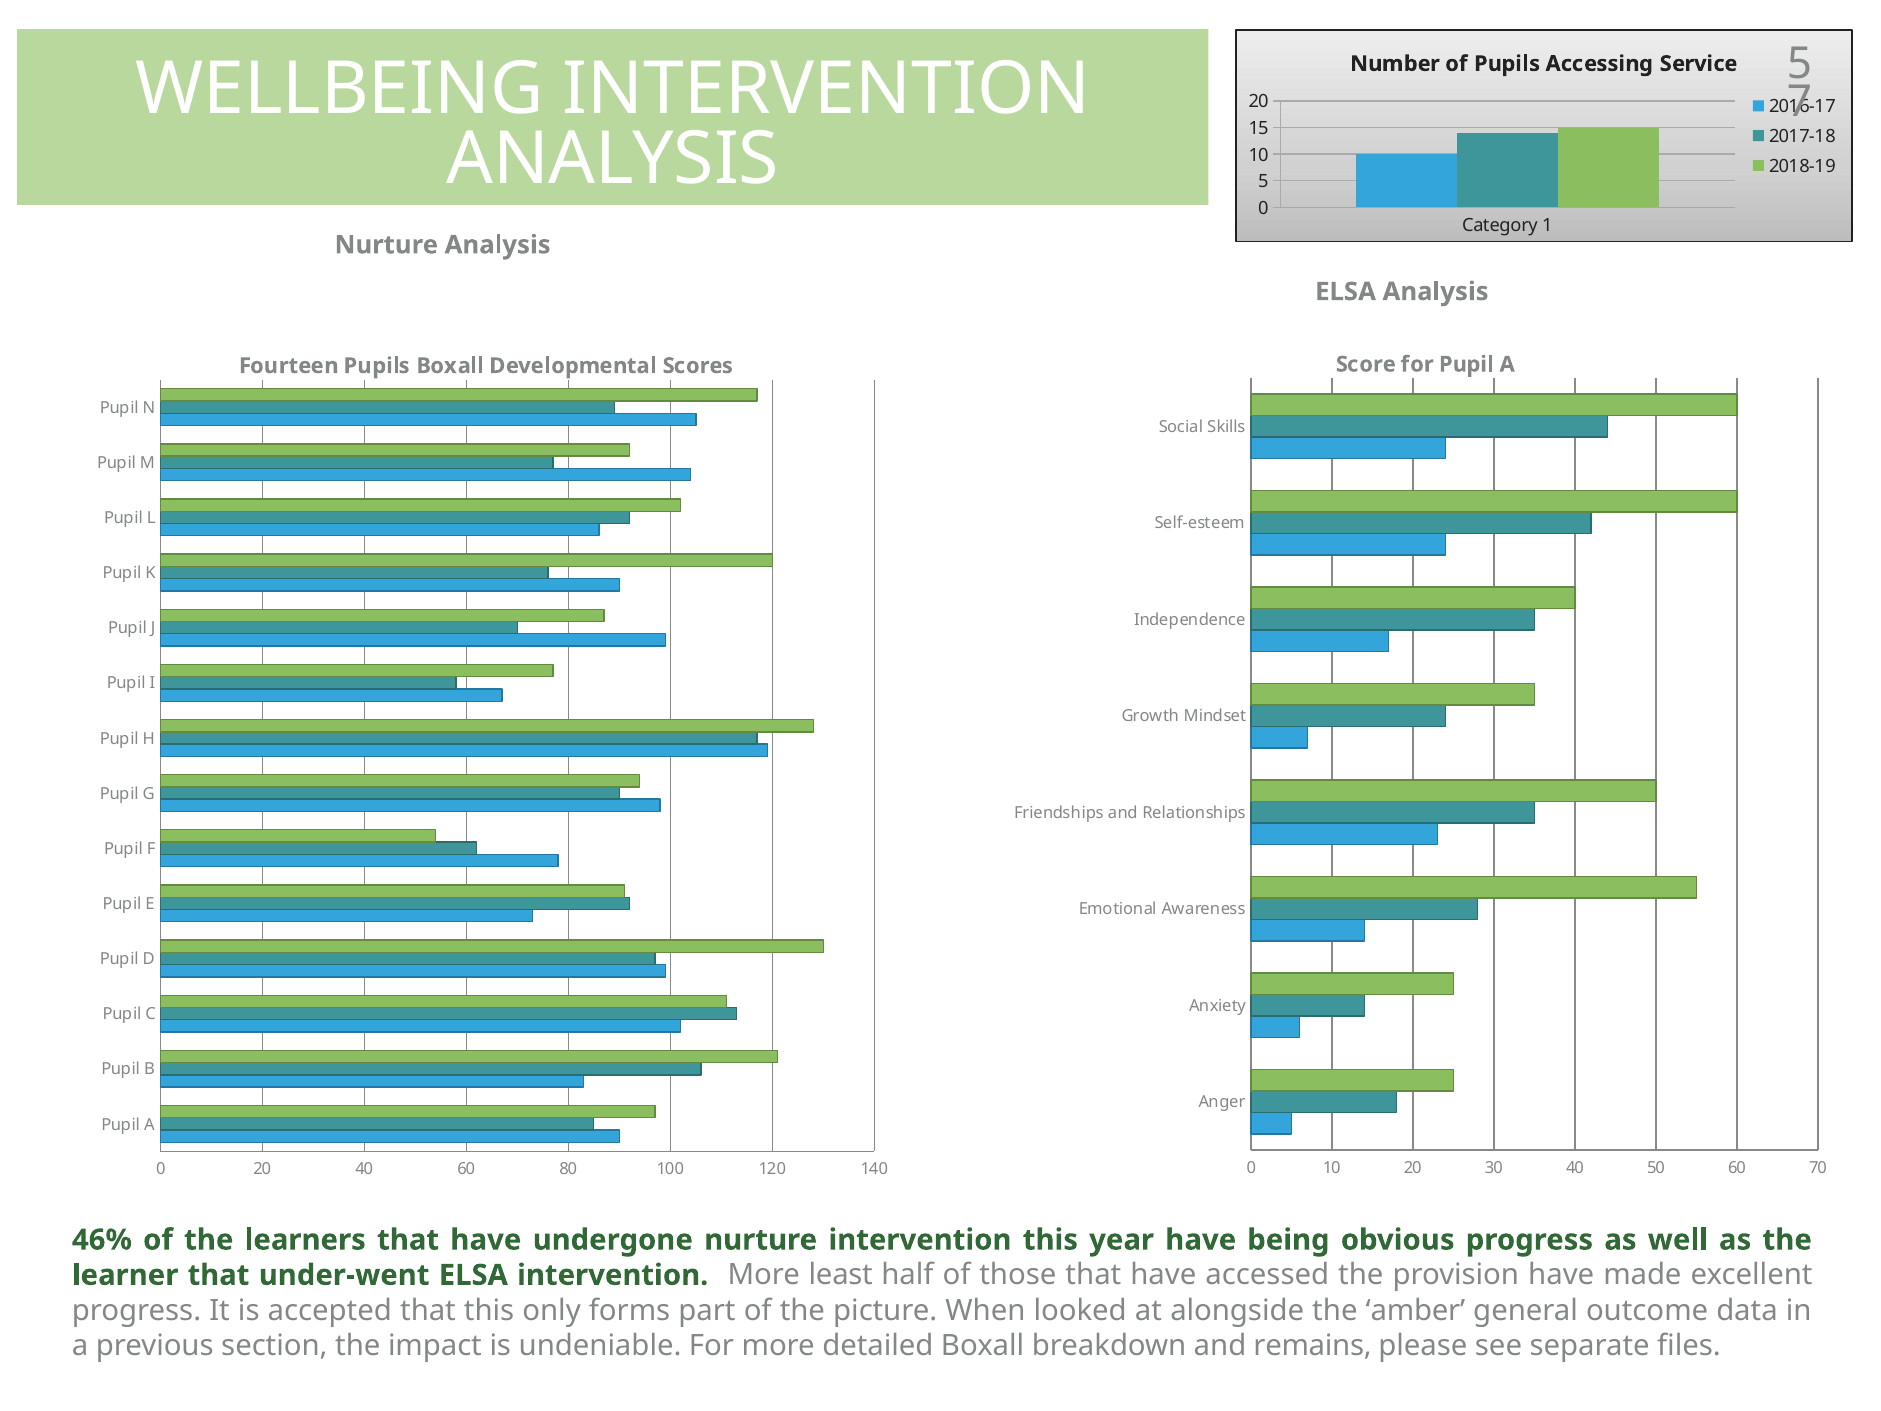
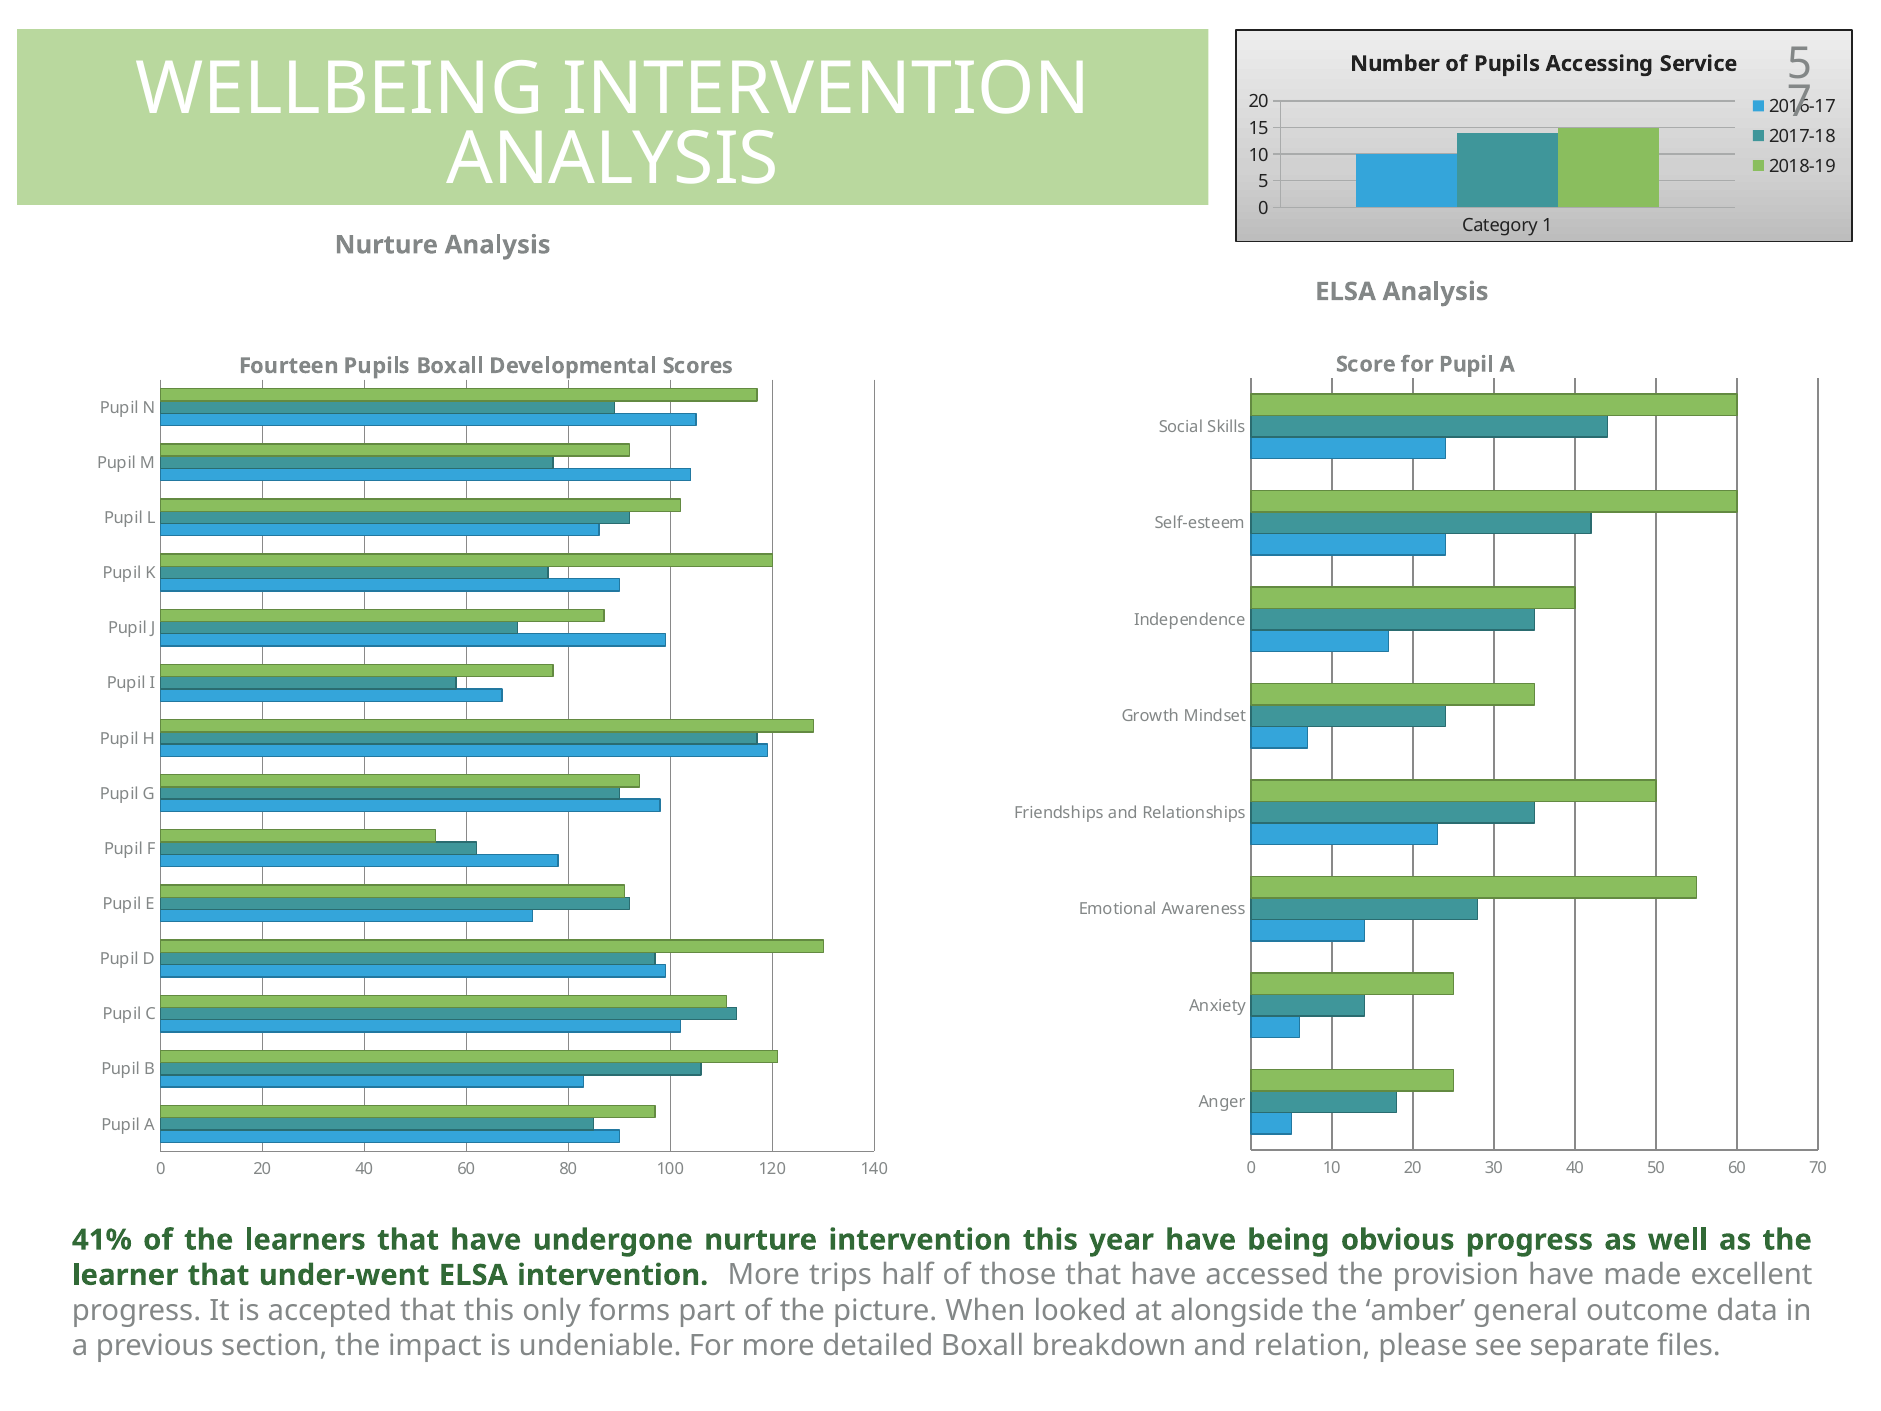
46%: 46% -> 41% (102, 1240)
least: least -> trips (841, 1275)
remains: remains -> relation (1312, 1345)
